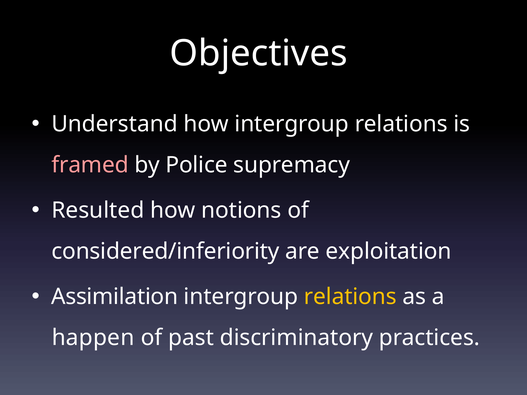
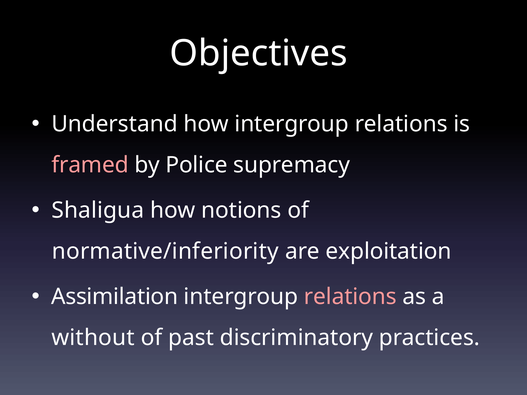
Resulted: Resulted -> Shaligua (98, 211)
considered/inferiority: considered/inferiority -> normative/inferiority (165, 251)
relations colour: yellow -> pink (350, 297)
happen: happen -> without (93, 338)
